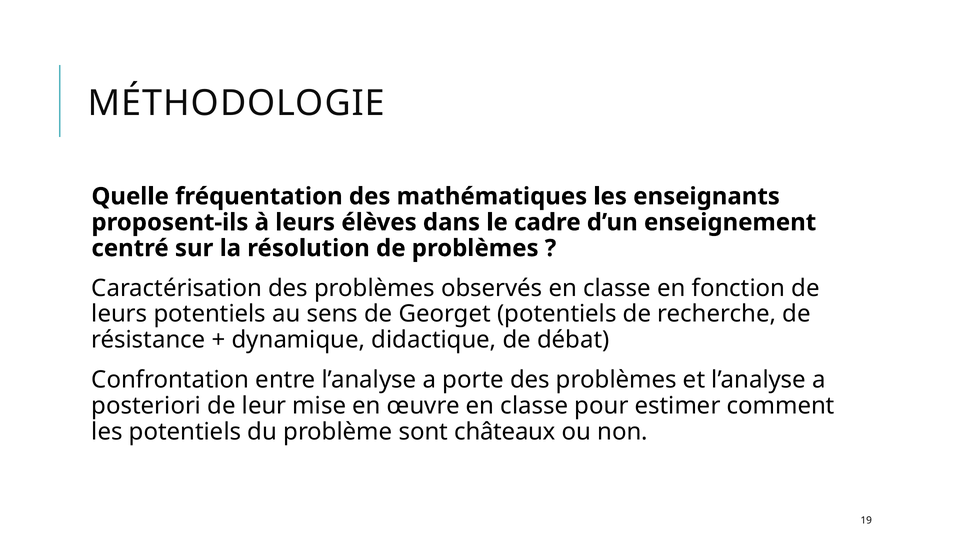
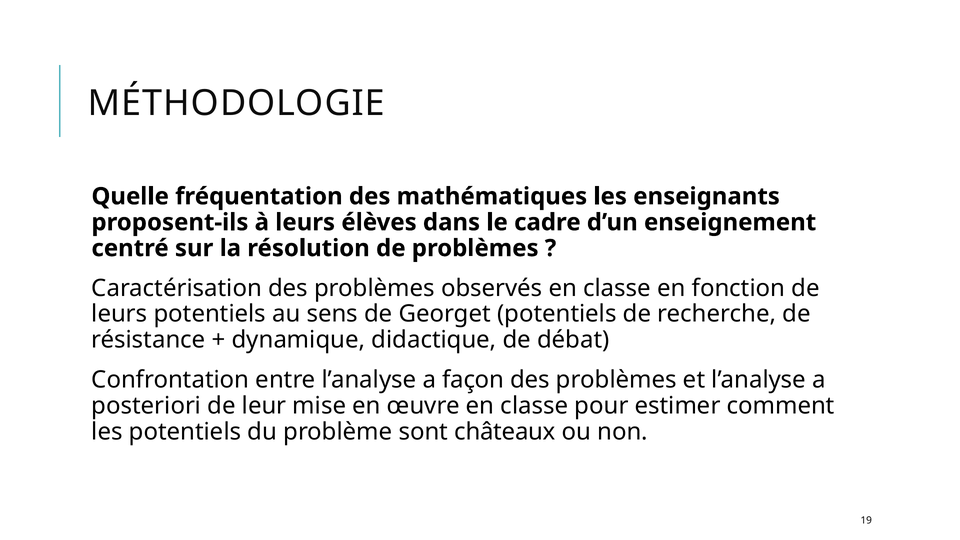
porte: porte -> façon (473, 380)
